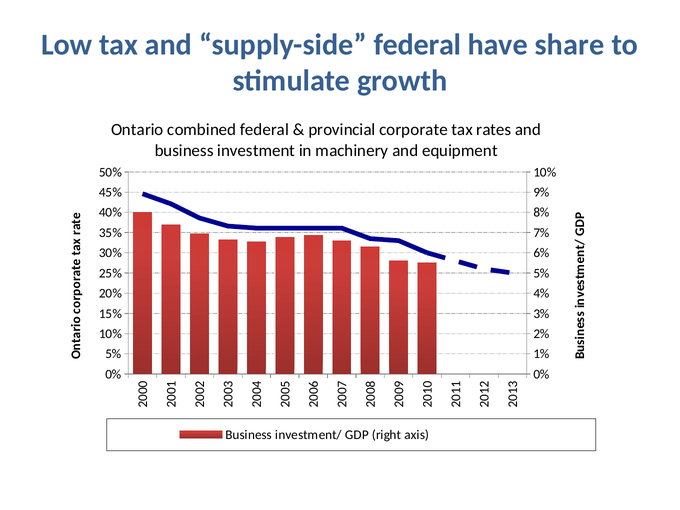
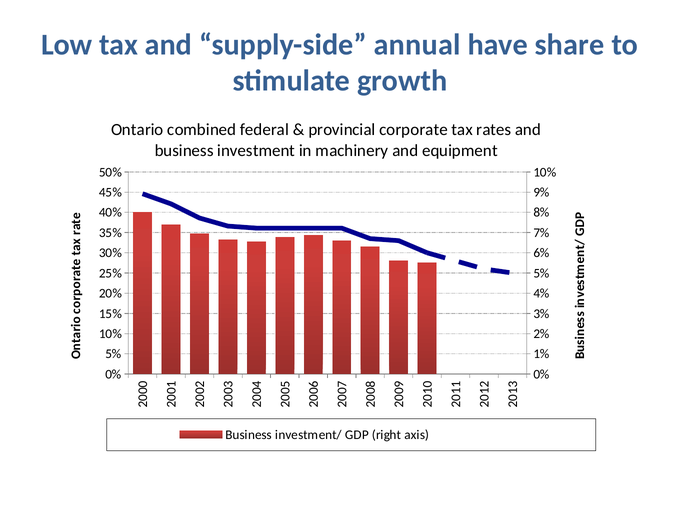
supply-side federal: federal -> annual (417, 45)
